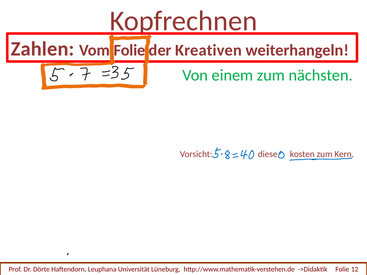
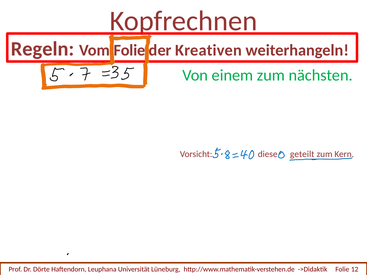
Zahlen: Zahlen -> Regeln (43, 49)
kosten: kosten -> geteilt (302, 154)
